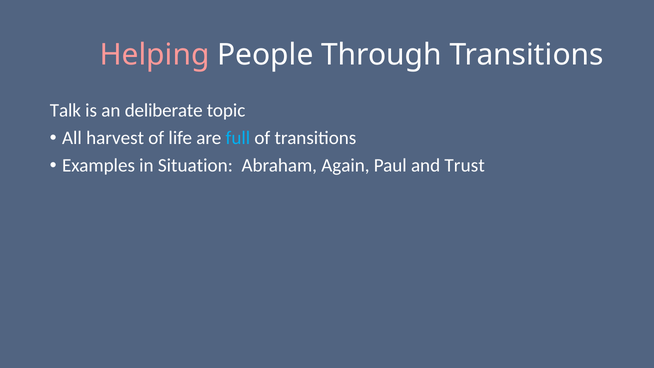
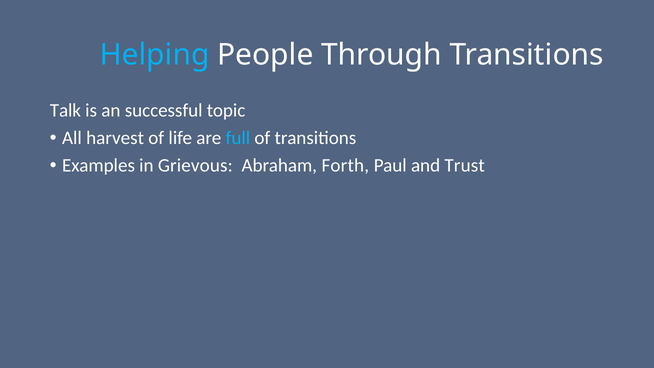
Helping colour: pink -> light blue (155, 55)
deliberate: deliberate -> successful (164, 111)
Situation: Situation -> Grievous (195, 165)
Again: Again -> Forth (345, 165)
